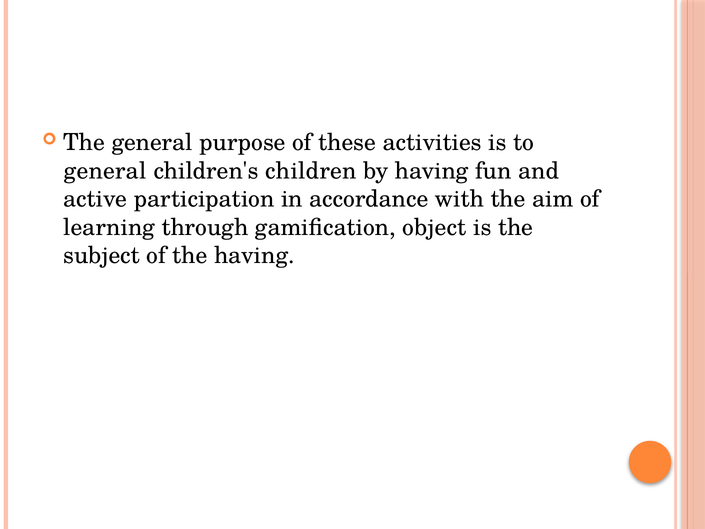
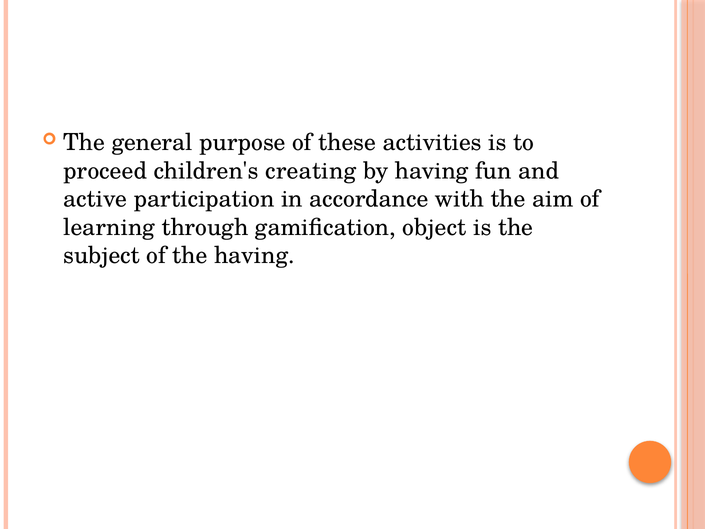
general: general -> proceed (105, 171)
children: children -> creating (311, 171)
